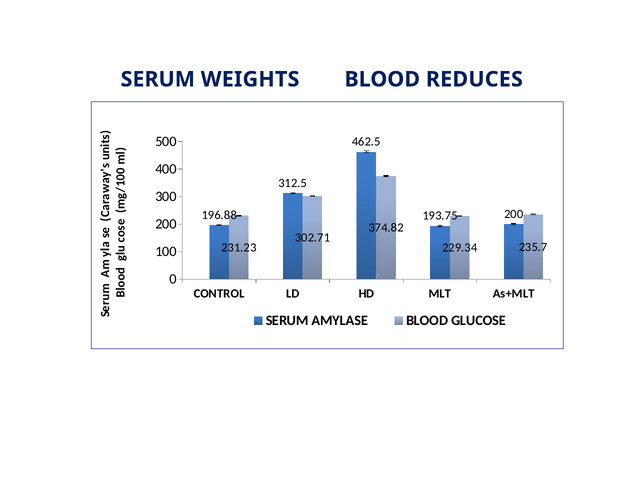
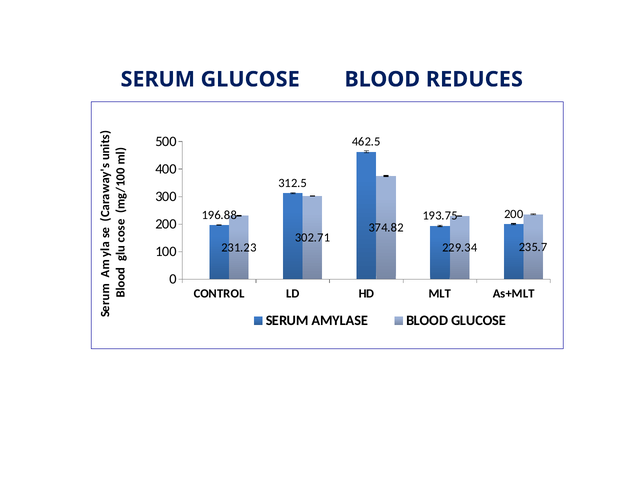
SERUM WEIGHTS: WEIGHTS -> GLUCOSE (250, 79)
